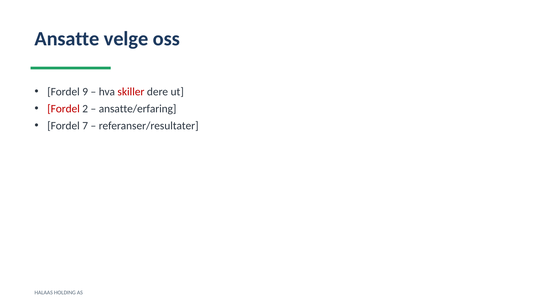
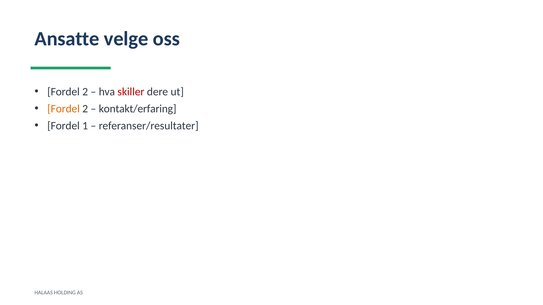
9: 9 -> 2 (85, 92)
Fordel colour: red -> orange (64, 109)
ansatte/erfaring: ansatte/erfaring -> kontakt/erfaring (138, 109)
7: 7 -> 1 (85, 126)
